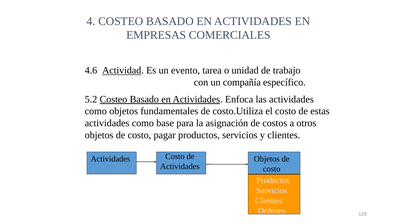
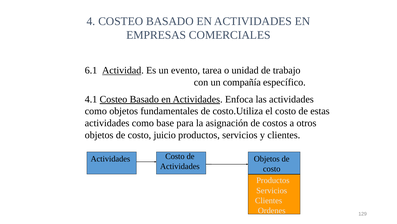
4.6: 4.6 -> 6.1 (91, 70)
5.2: 5.2 -> 4.1 (91, 99)
pagar: pagar -> juicio (165, 135)
